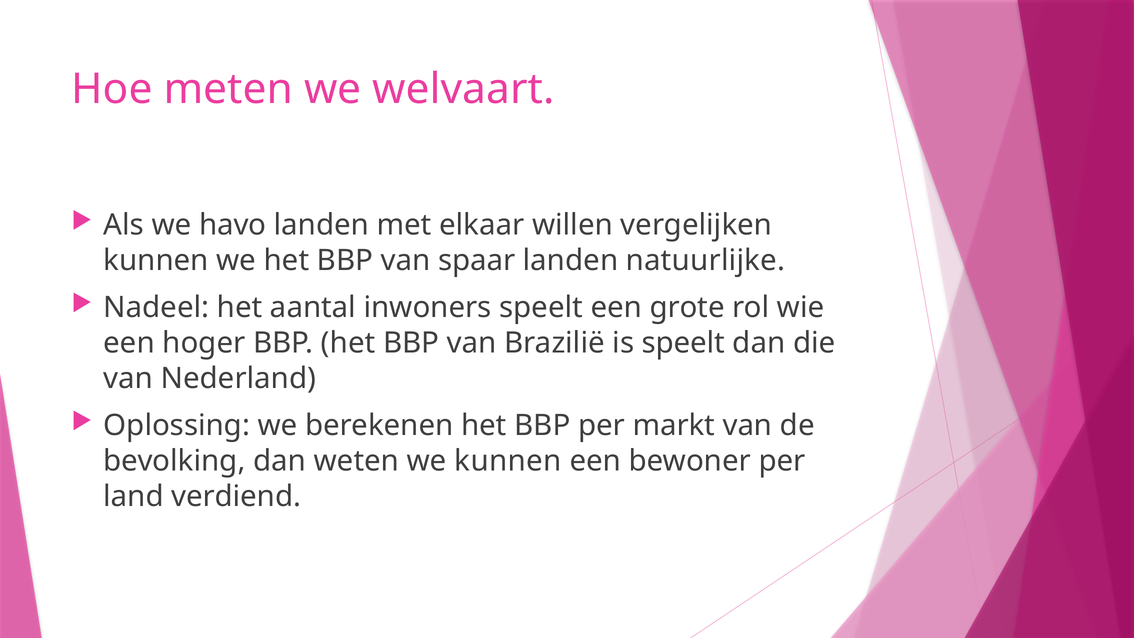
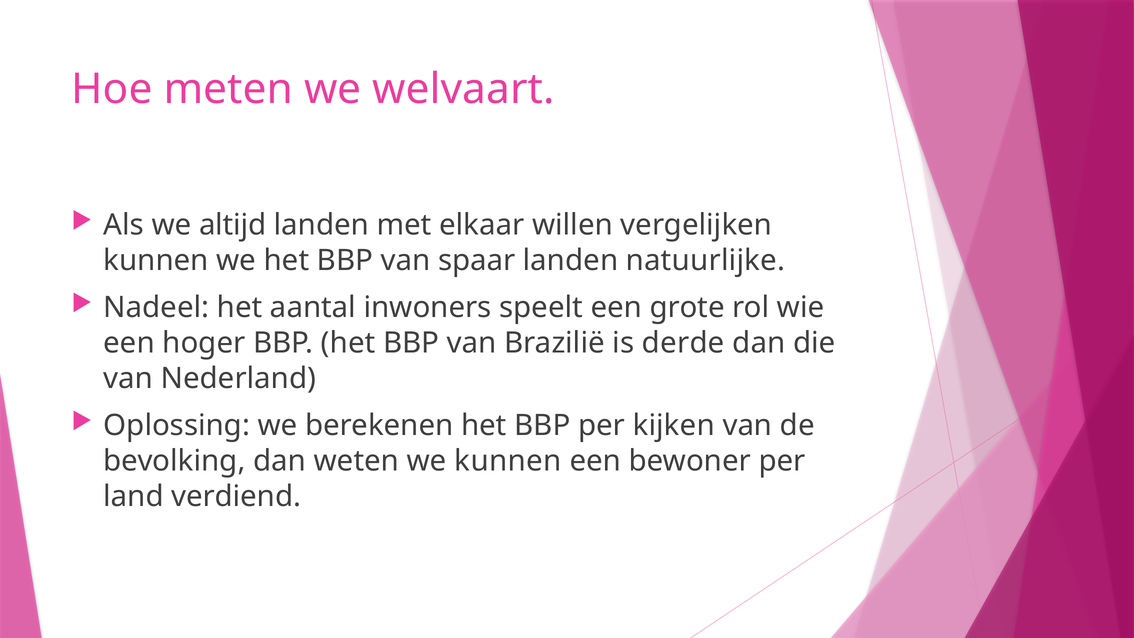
havo: havo -> altijd (233, 225)
is speelt: speelt -> derde (683, 343)
markt: markt -> kijken (674, 426)
